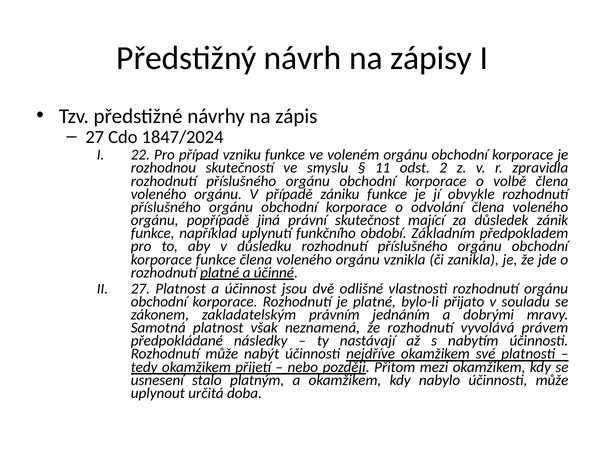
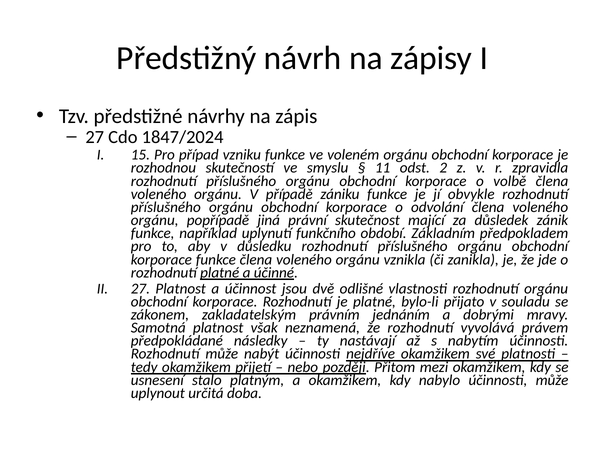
22: 22 -> 15 (140, 155)
